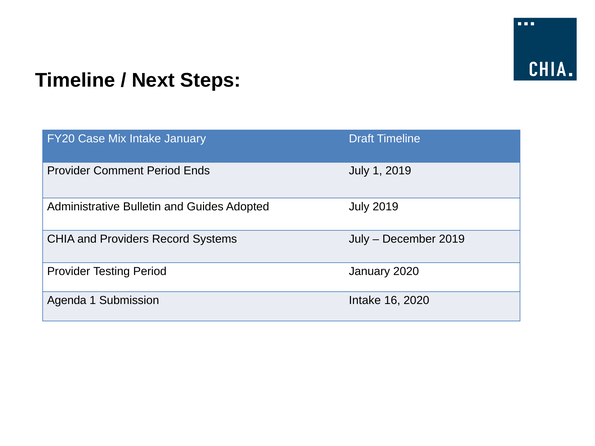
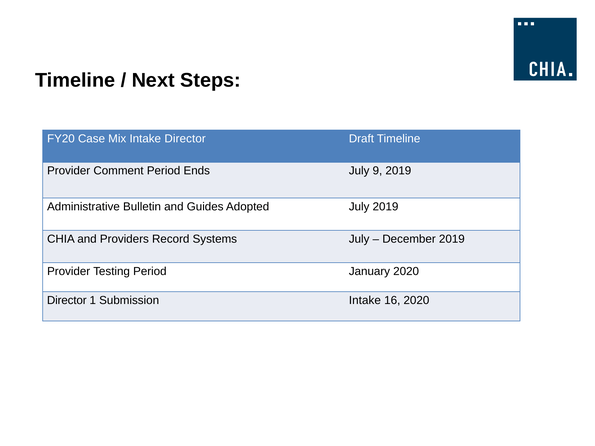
Intake January: January -> Director (185, 139)
July 1: 1 -> 9 (377, 171)
Agenda: Agenda -> Director (67, 301)
